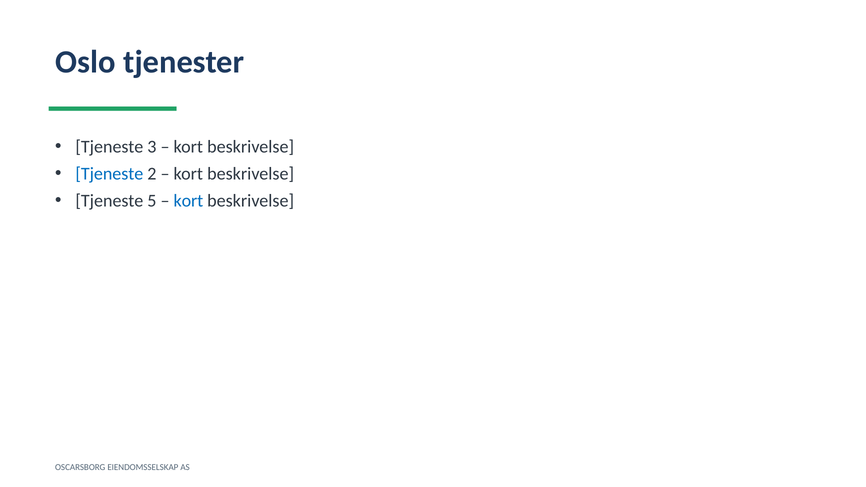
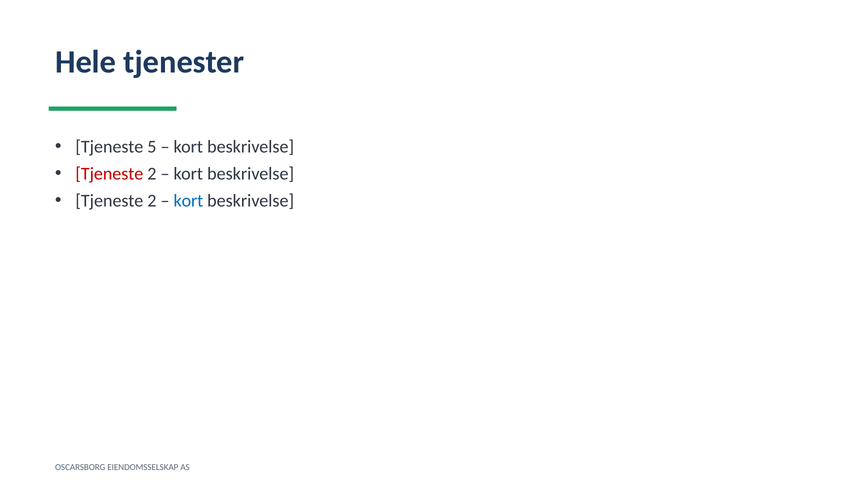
Oslo: Oslo -> Hele (86, 62)
3: 3 -> 5 (152, 147)
Tjeneste colour: blue -> red (109, 174)
5: 5 -> 2 (152, 201)
